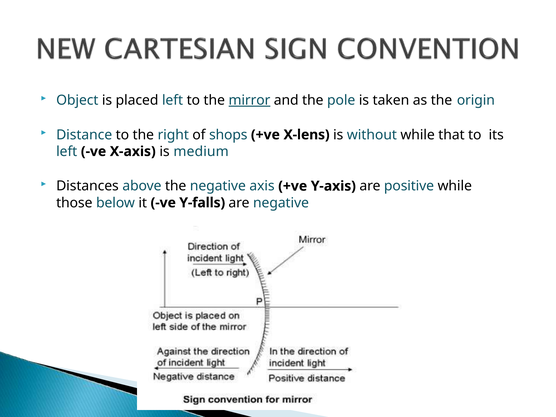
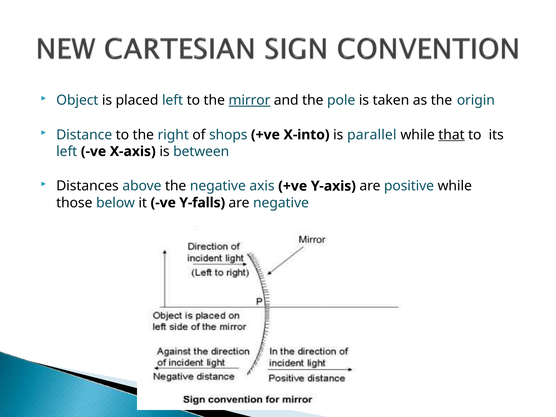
X-lens: X-lens -> X-into (307, 135)
without: without -> parallel (372, 135)
that underline: none -> present (451, 135)
medium: medium -> between (201, 151)
